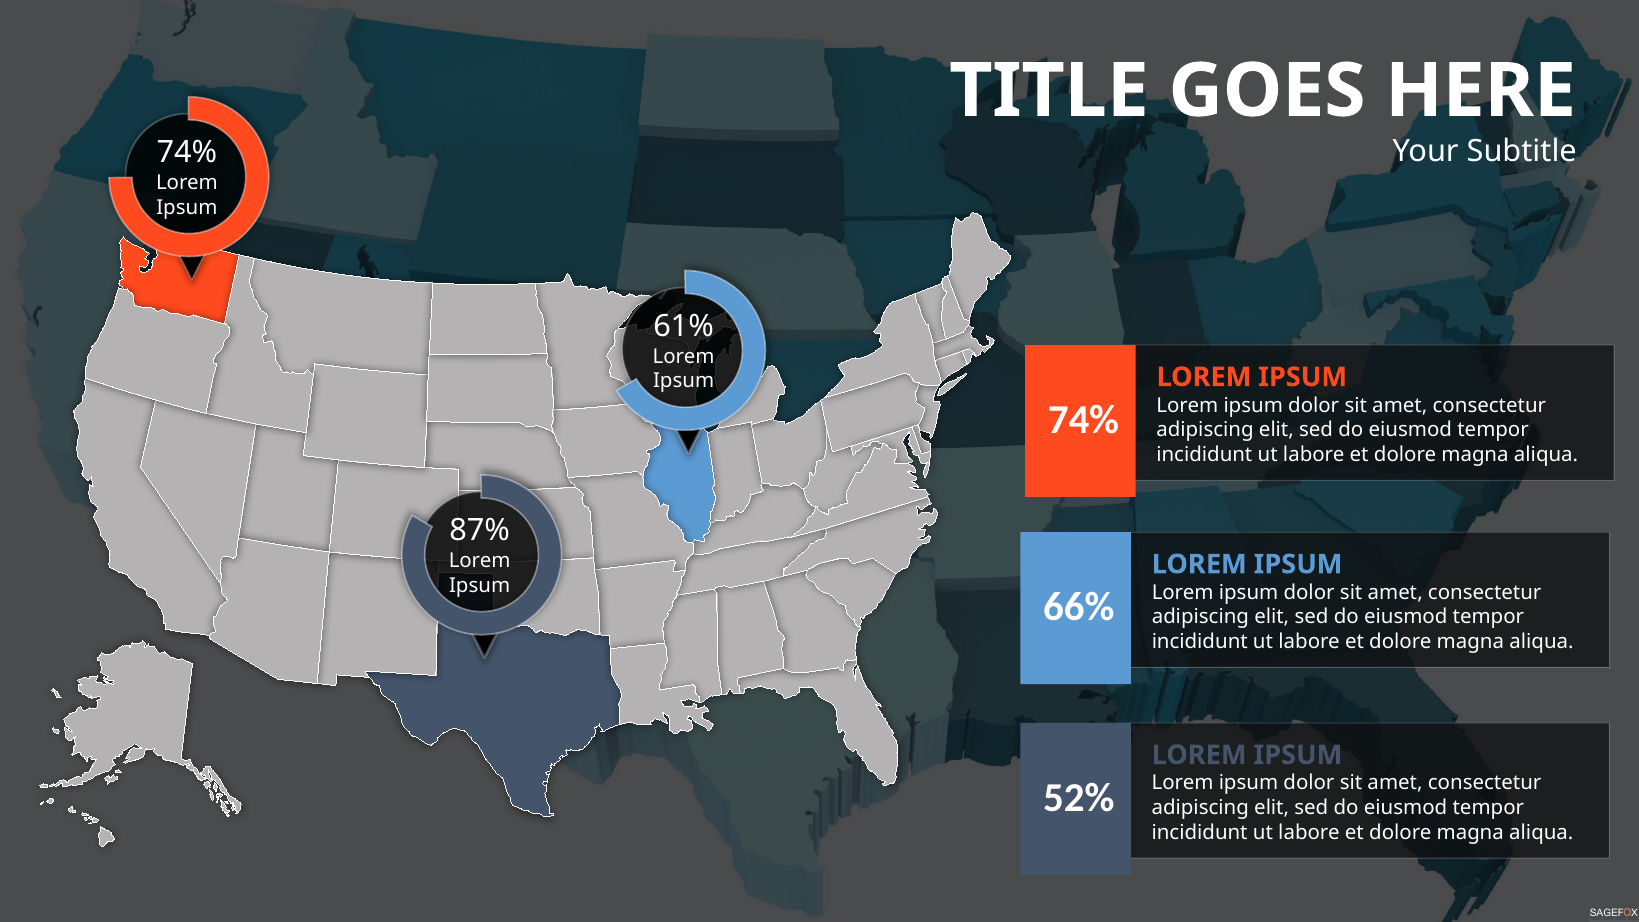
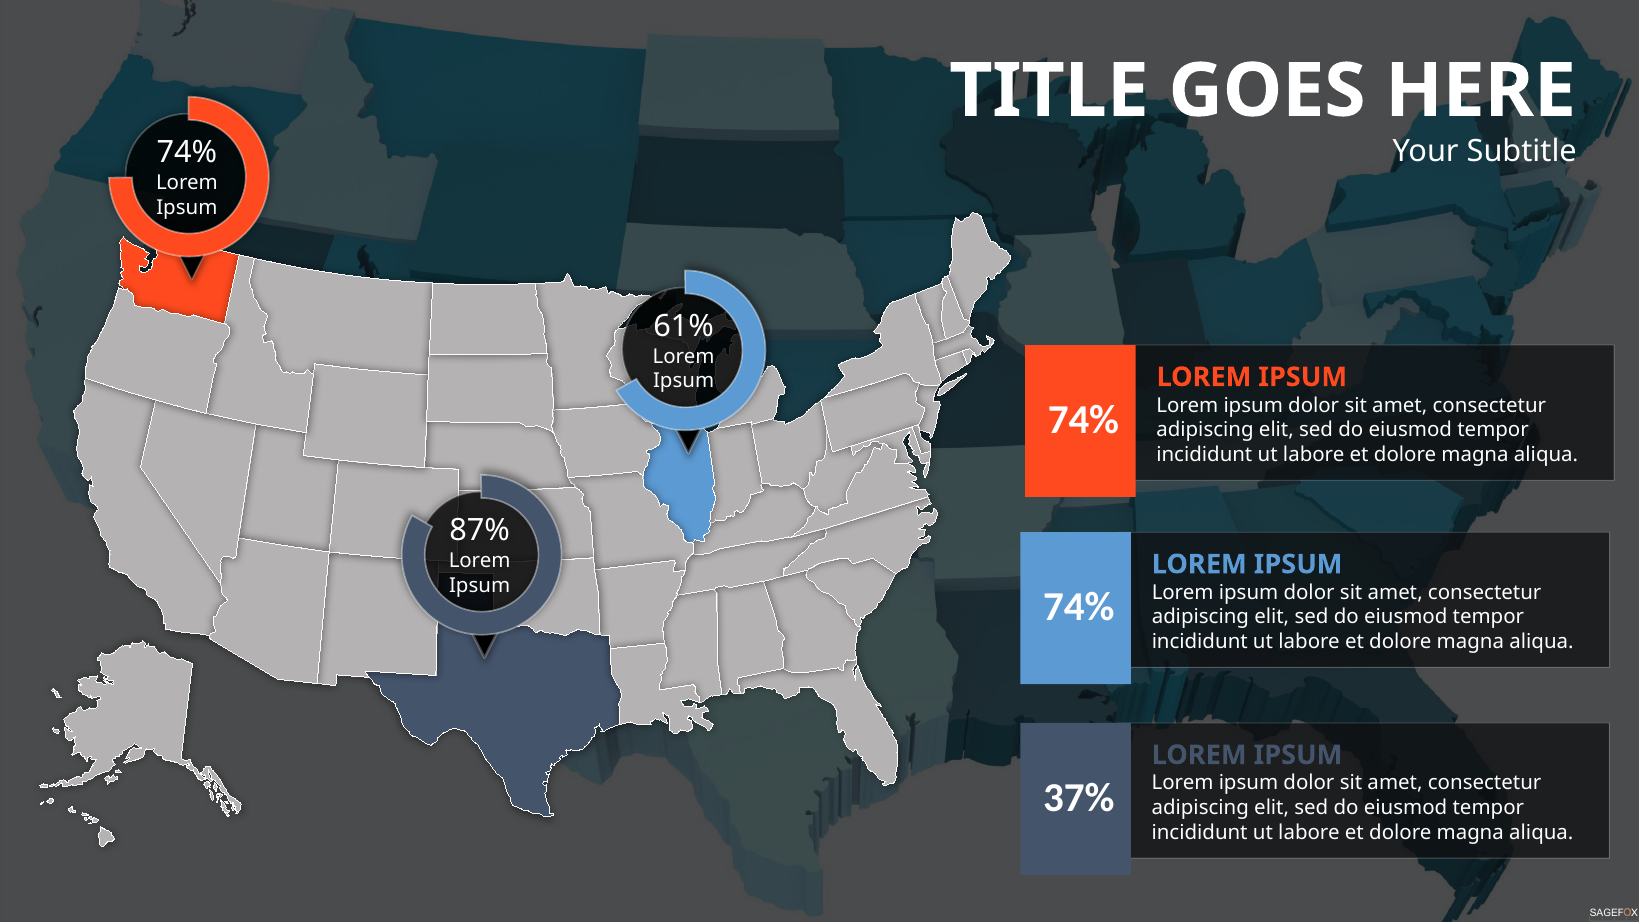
66%: 66% -> 74% (1079, 607)
52%: 52% -> 37% (1079, 798)
